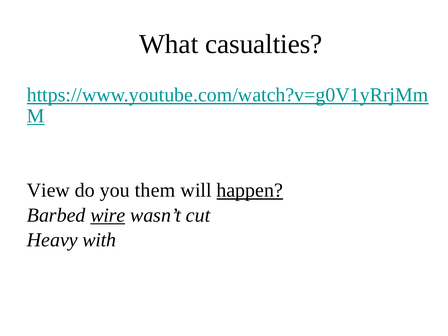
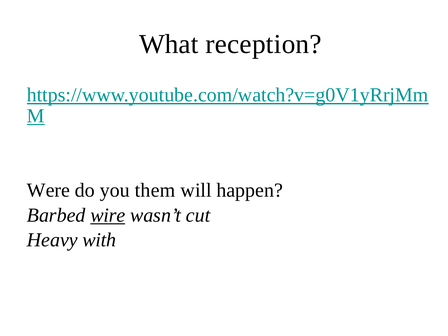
casualties: casualties -> reception (264, 44)
View: View -> Were (48, 190)
happen underline: present -> none (250, 190)
